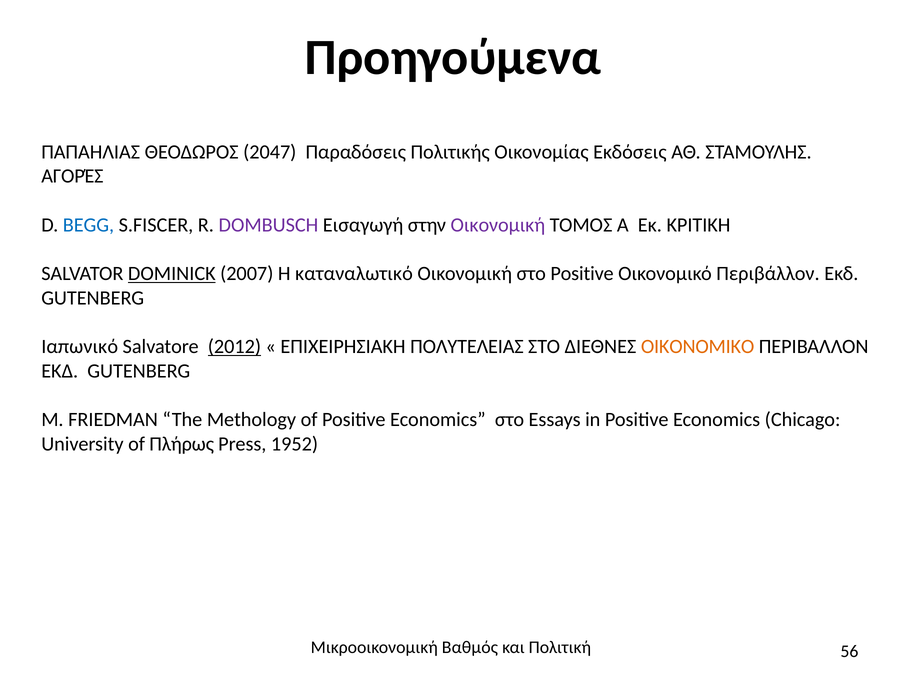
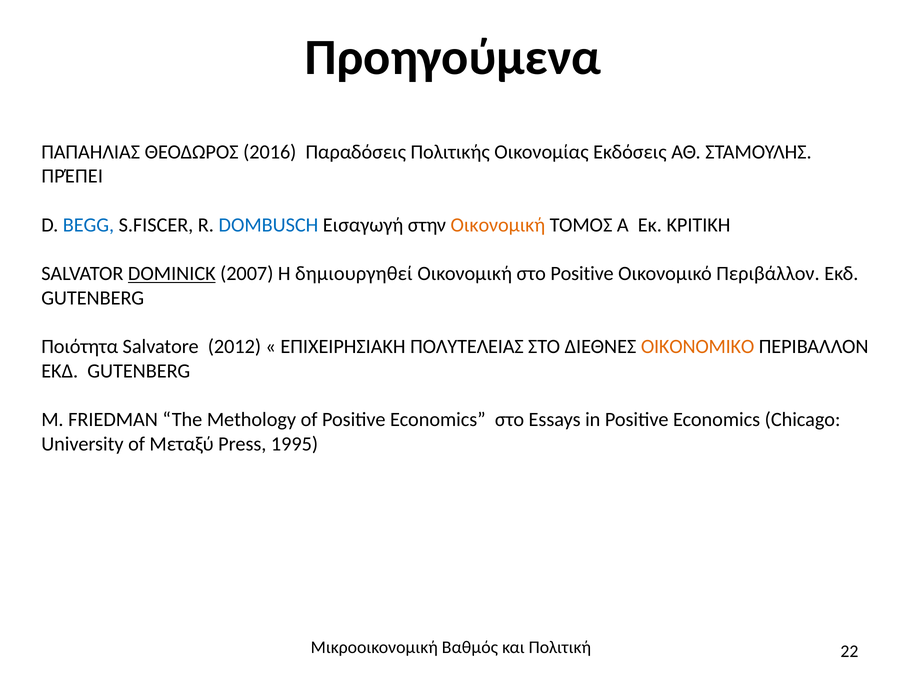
2047: 2047 -> 2016 (270, 152)
ΑΓΟΡΈΣ: ΑΓΟΡΈΣ -> ΠΡΈΠΕΙ (72, 176)
DOMBUSCH colour: purple -> blue (268, 225)
Οικονομική colour: purple -> orange (498, 225)
καταναλωτικό: καταναλωτικό -> δημιουργηθεί (354, 274)
Ιαπωνικό: Ιαπωνικό -> Ποιότητα (80, 347)
2012 underline: present -> none (234, 347)
Πλήρως: Πλήρως -> Μεταξύ (182, 444)
1952: 1952 -> 1995 (294, 444)
56: 56 -> 22 (849, 651)
